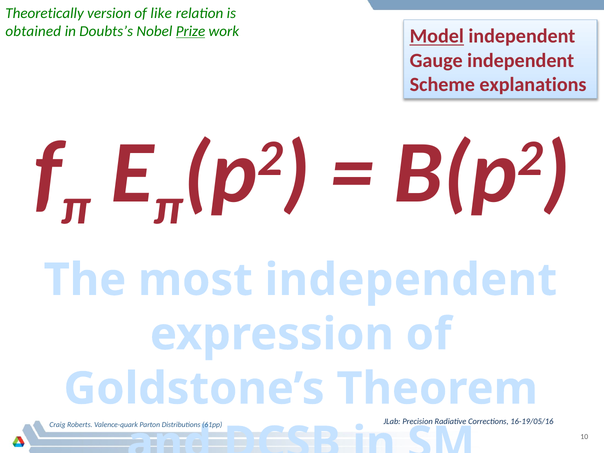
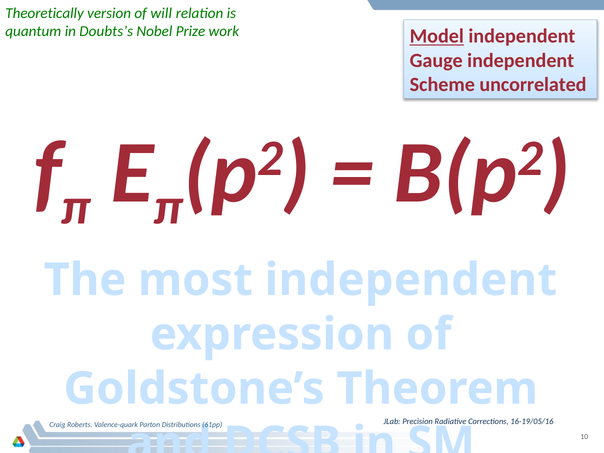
like: like -> will (161, 13)
obtained: obtained -> quantum (33, 31)
Prize underline: present -> none (191, 31)
explanations: explanations -> uncorrelated (533, 85)
